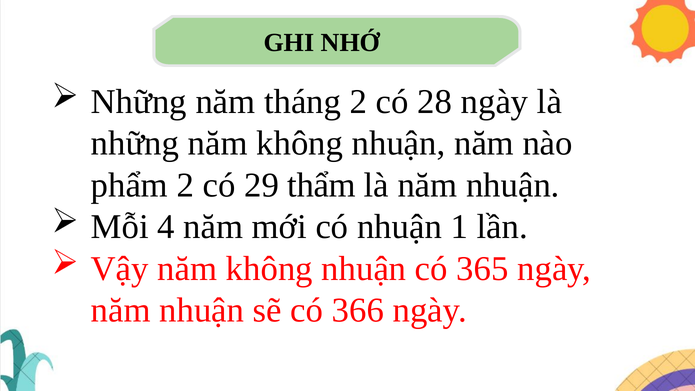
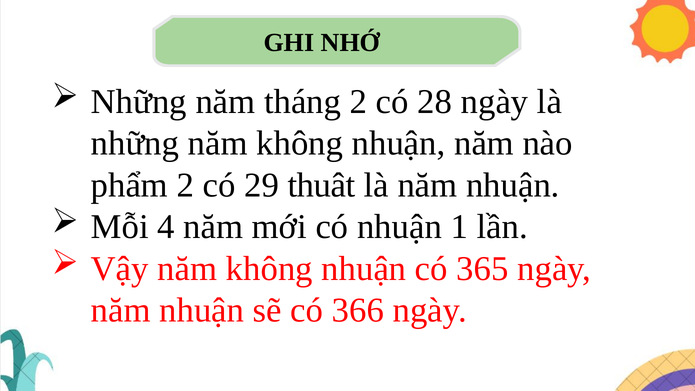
thẩm: thẩm -> thuât (322, 185)
